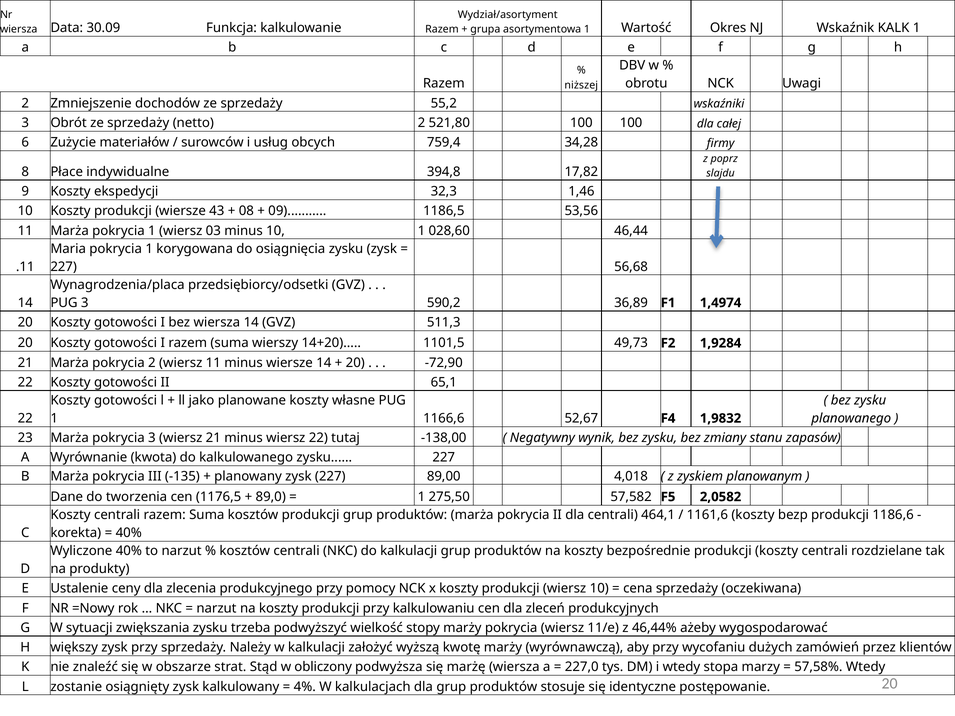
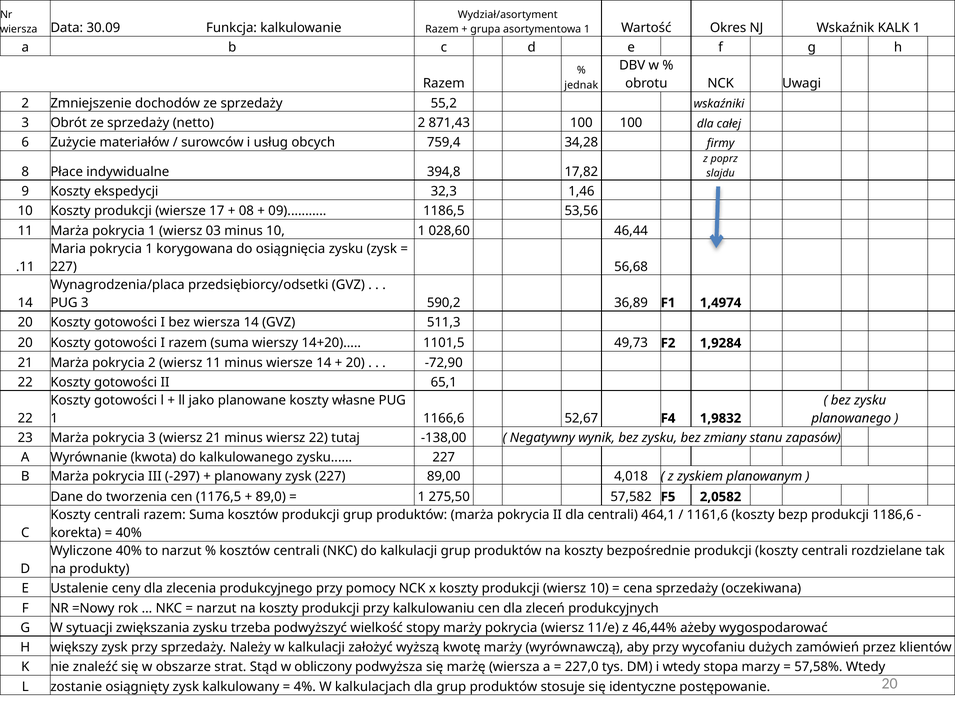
niższej: niższej -> jednak (581, 85)
521,80: 521,80 -> 871,43 (449, 123)
43: 43 -> 17 (217, 211)
-135: -135 -> -297 (182, 476)
